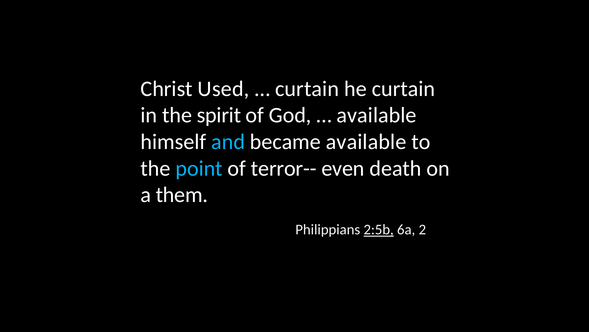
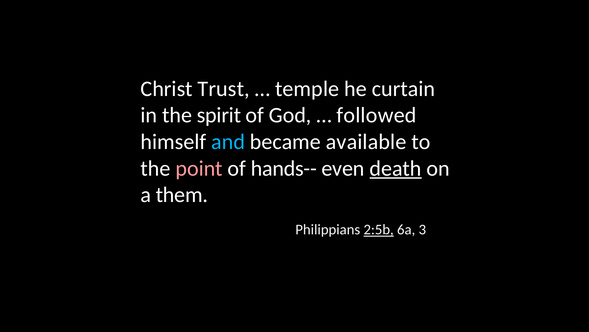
Used: Used -> Trust (224, 89)
curtain: curtain -> temple (307, 89)
available: available -> followed (377, 115)
point colour: light blue -> pink (199, 168)
terror--: terror-- -> hands-- (284, 168)
death underline: none -> present (396, 168)
2: 2 -> 3 (422, 229)
